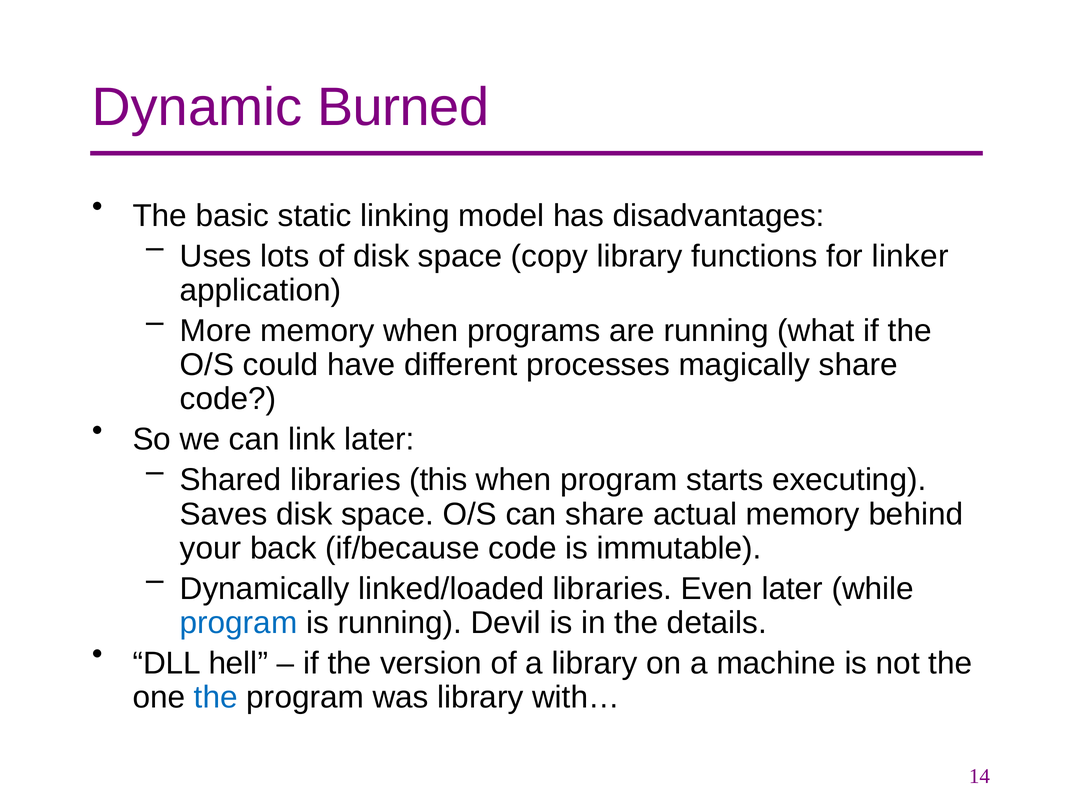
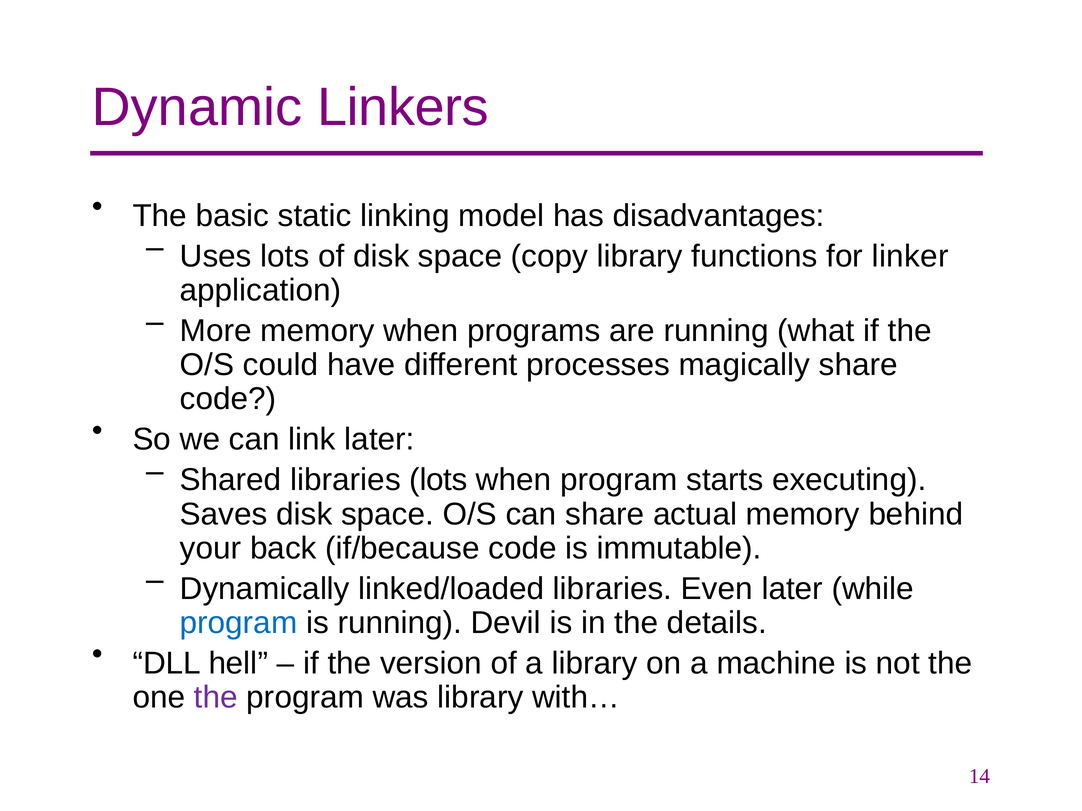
Burned: Burned -> Linkers (403, 107)
libraries this: this -> lots (439, 480)
the colour: blue -> purple (216, 698)
